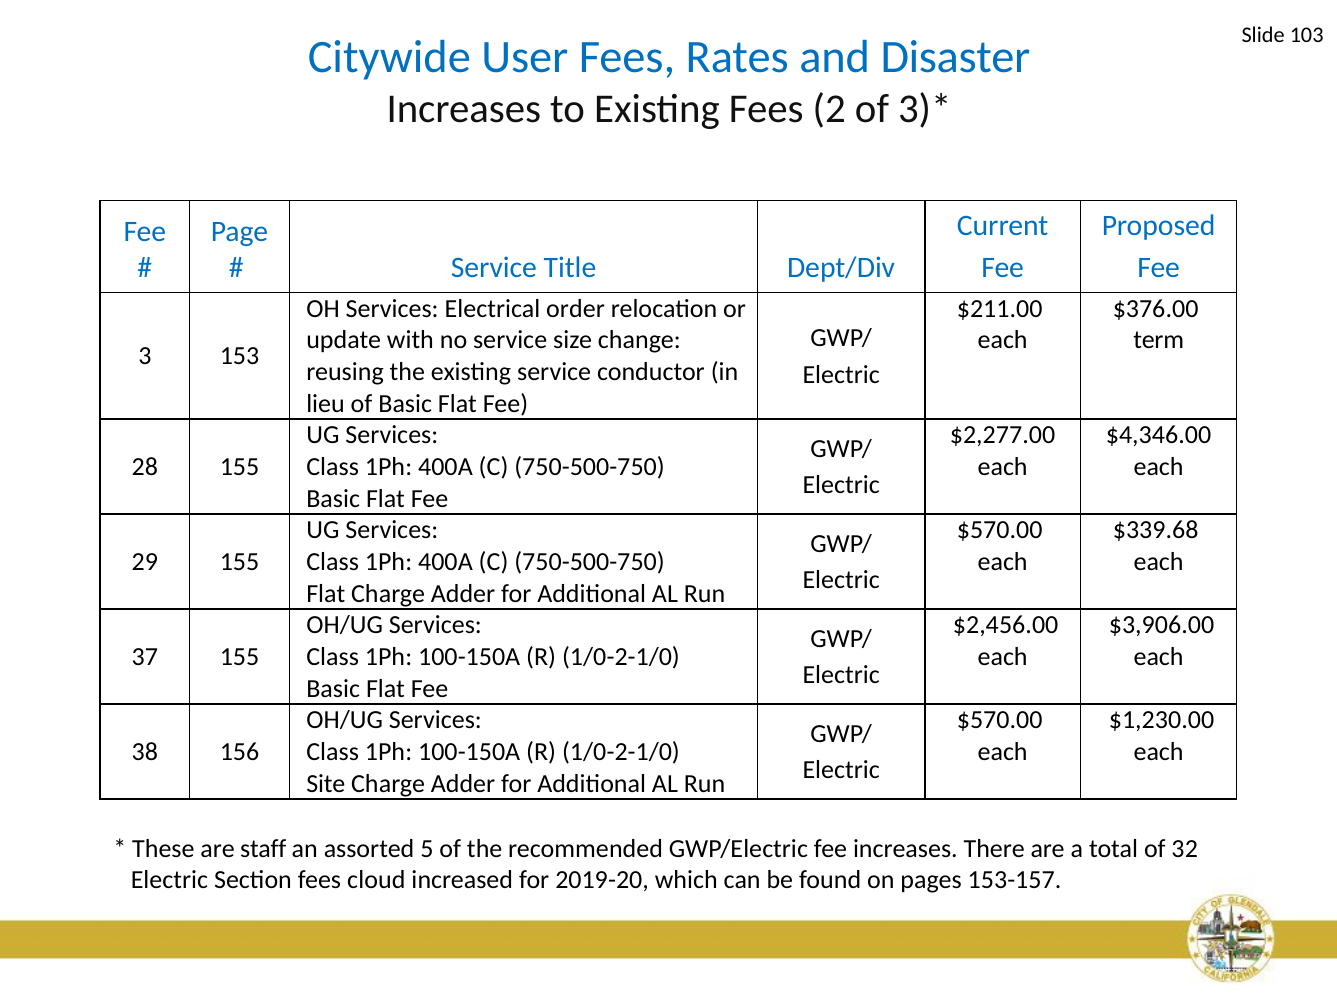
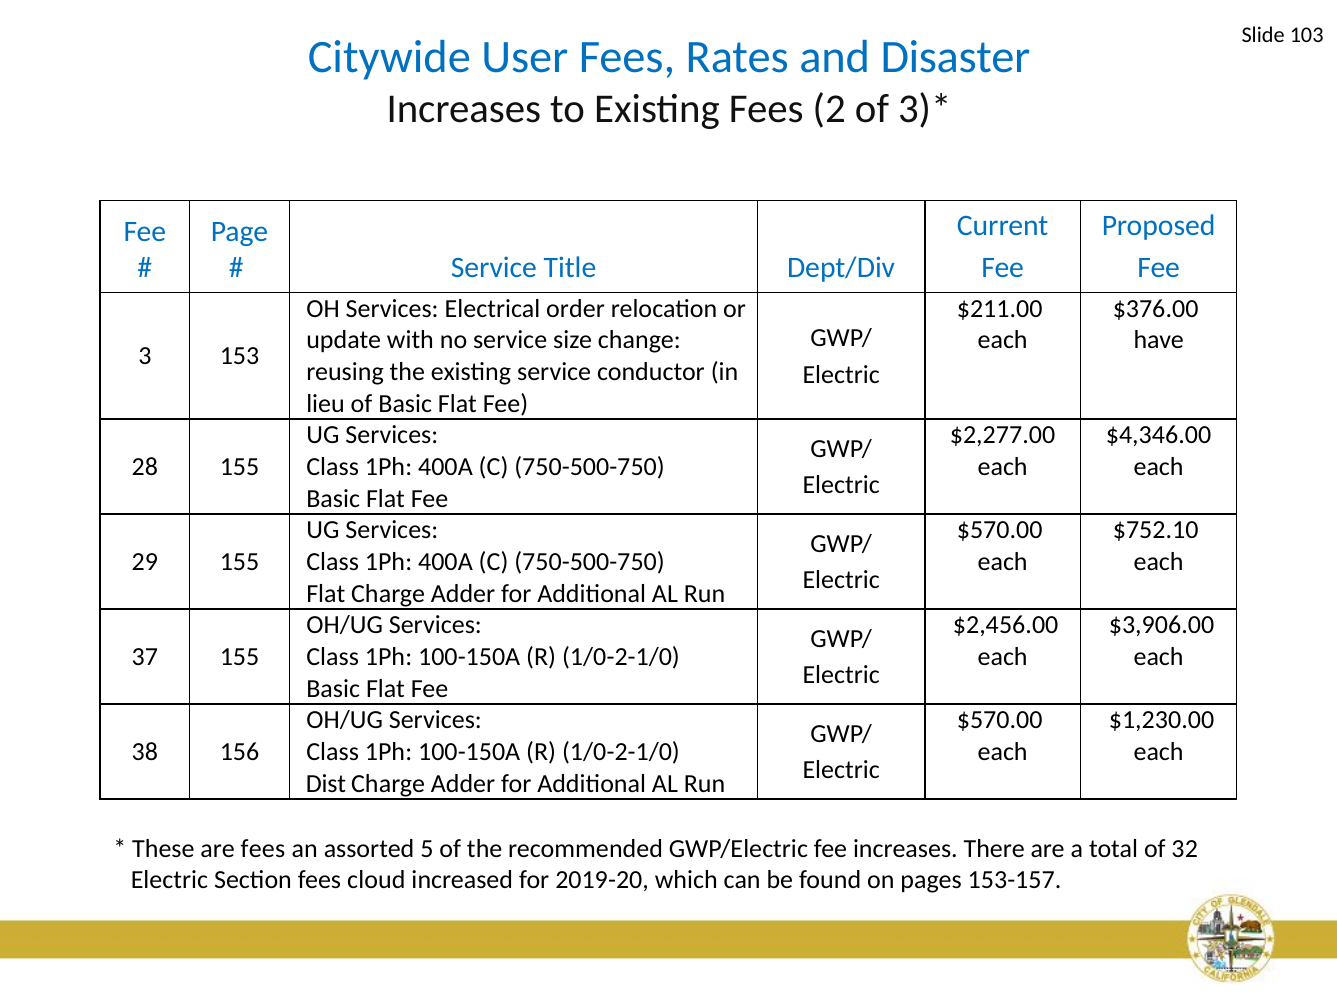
term: term -> have (1159, 340)
$339.68: $339.68 -> $752.10 (1156, 530)
Site: Site -> Dist (326, 783)
are staff: staff -> fees (263, 848)
